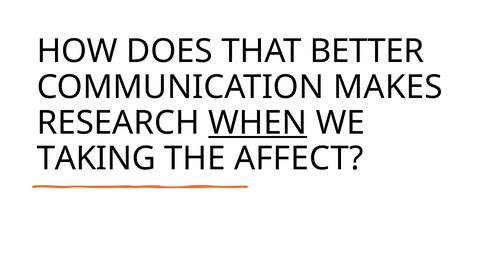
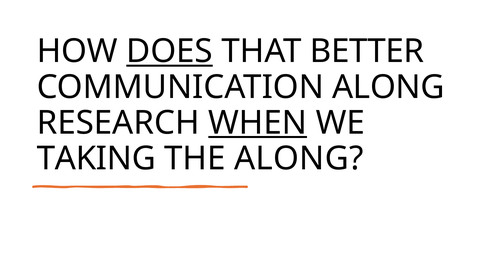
DOES underline: none -> present (170, 51)
COMMUNICATION MAKES: MAKES -> ALONG (388, 87)
THE AFFECT: AFFECT -> ALONG (299, 159)
